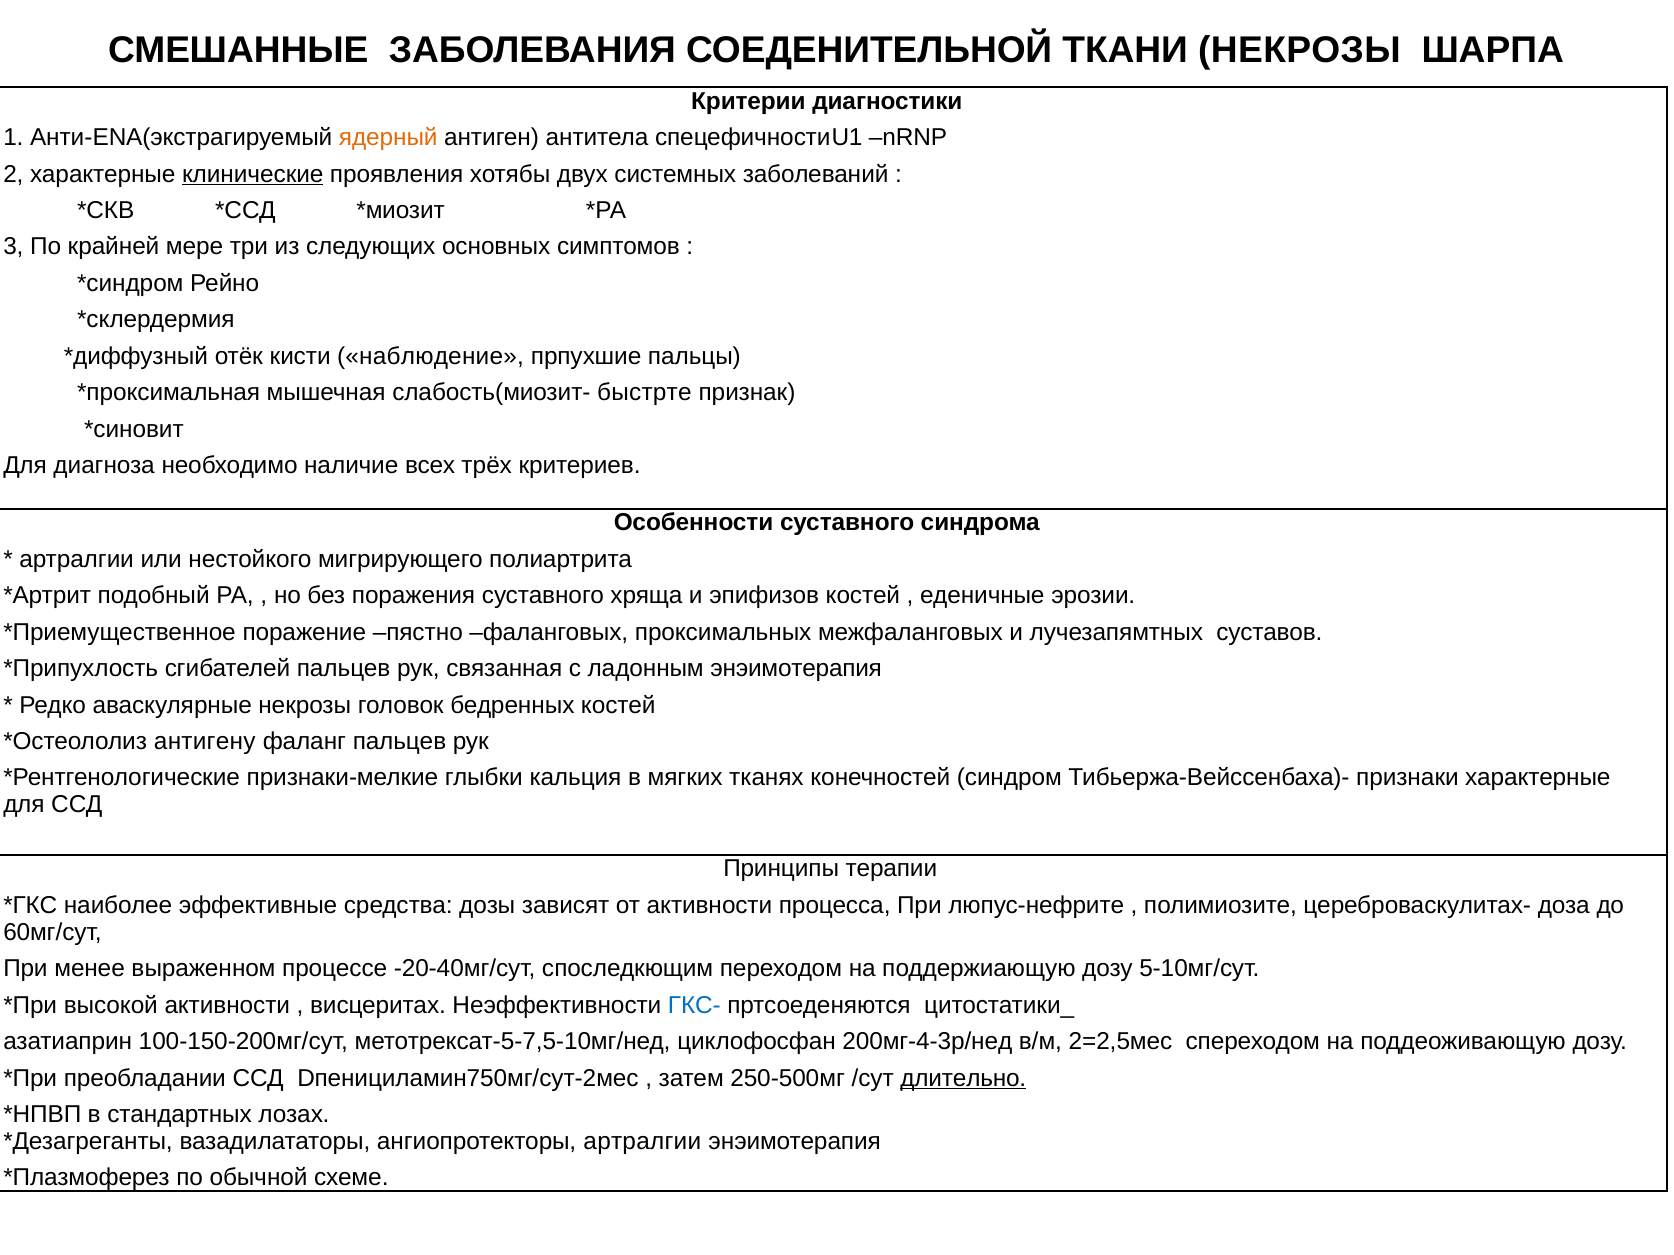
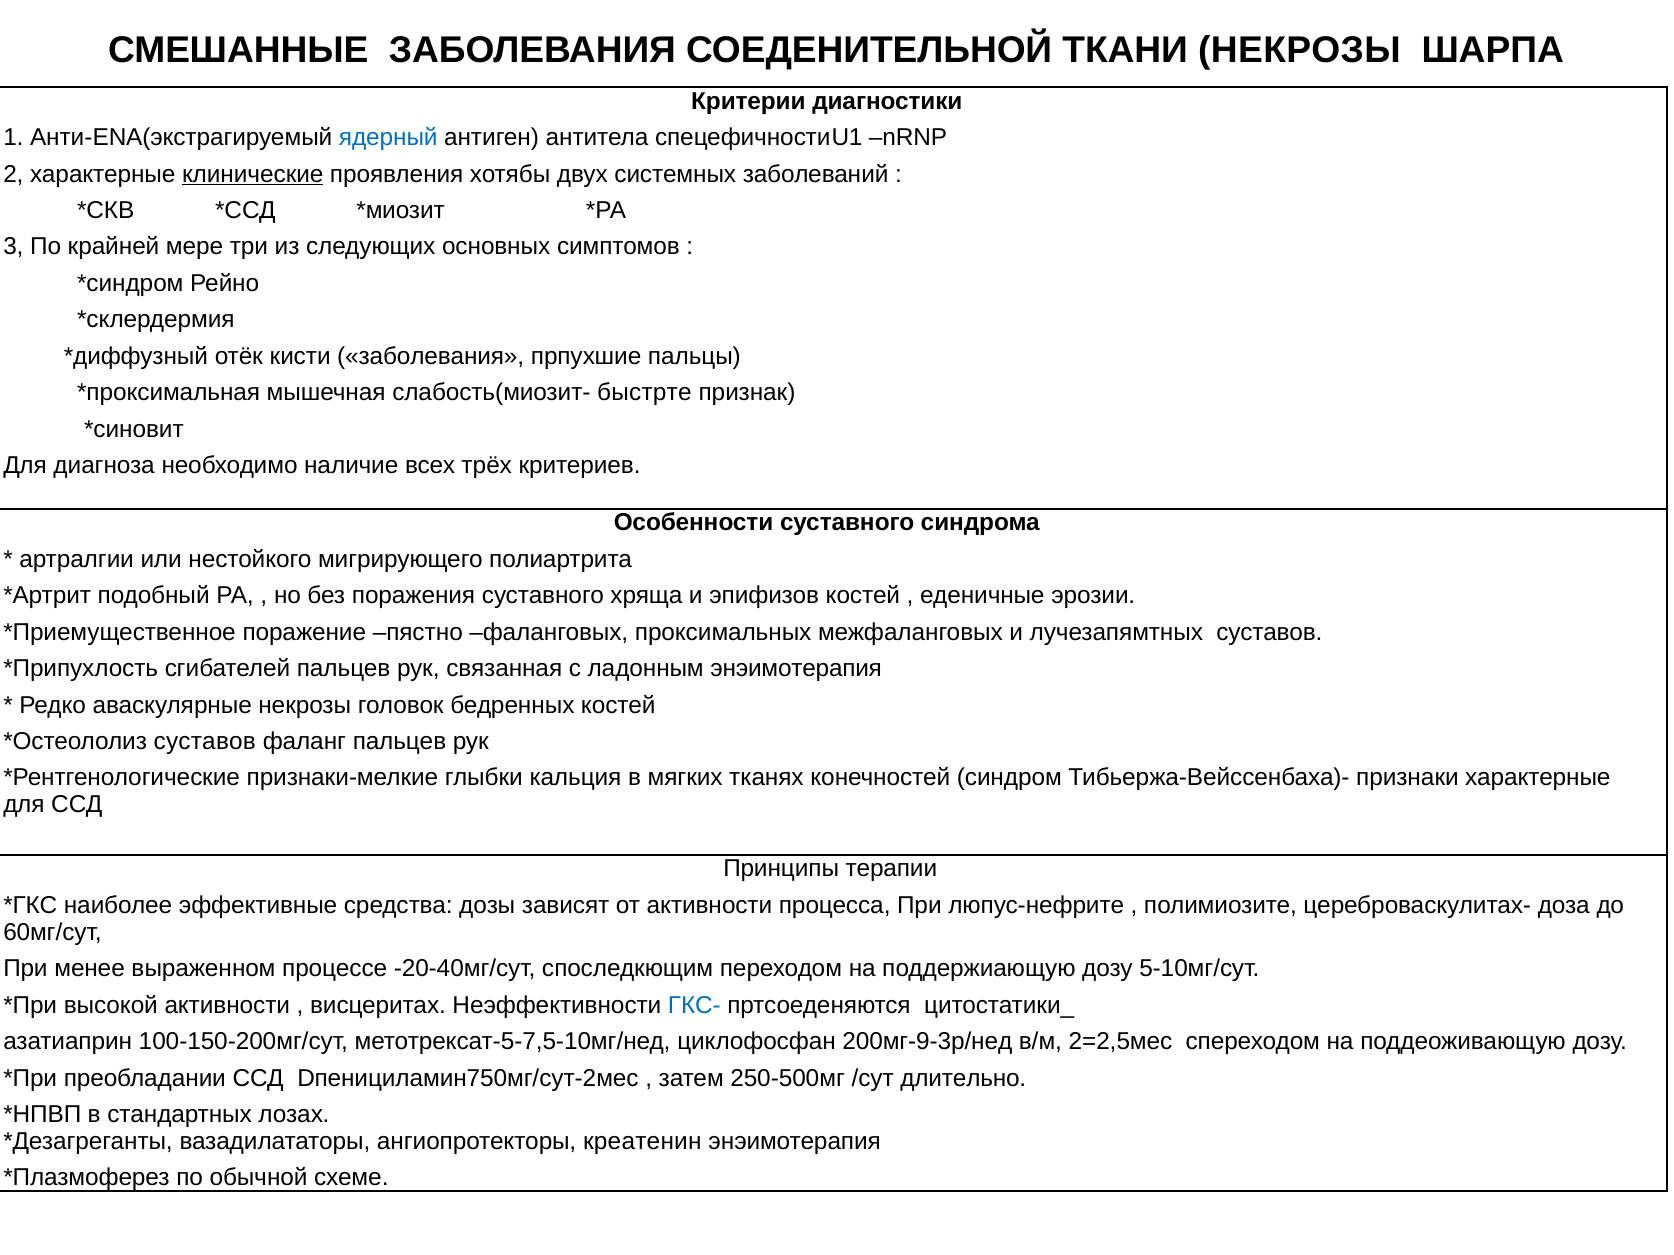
ядерный colour: orange -> blue (388, 138)
кисти наблюдение: наблюдение -> заболевания (431, 356)
антигену: антигену -> суставов (205, 742)
200мг-4-3р/нед: 200мг-4-3р/нед -> 200мг-9-3р/нед (927, 1042)
длительно underline: present -> none (963, 1078)
ангиопротекторы артралгии: артралгии -> креатенин (642, 1142)
